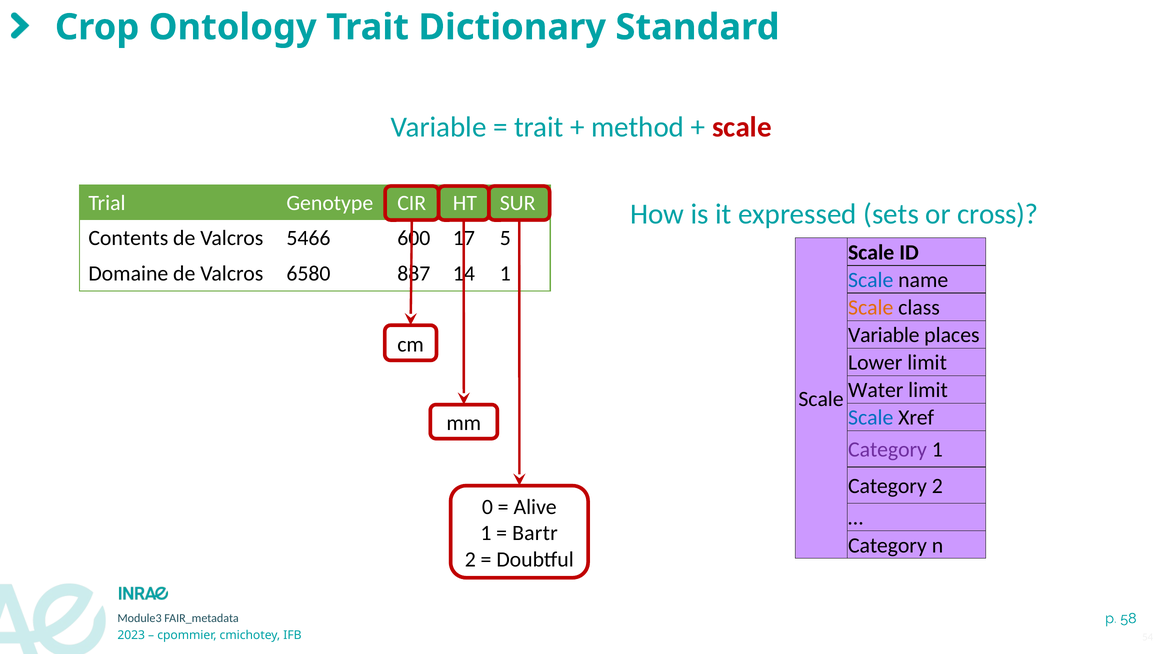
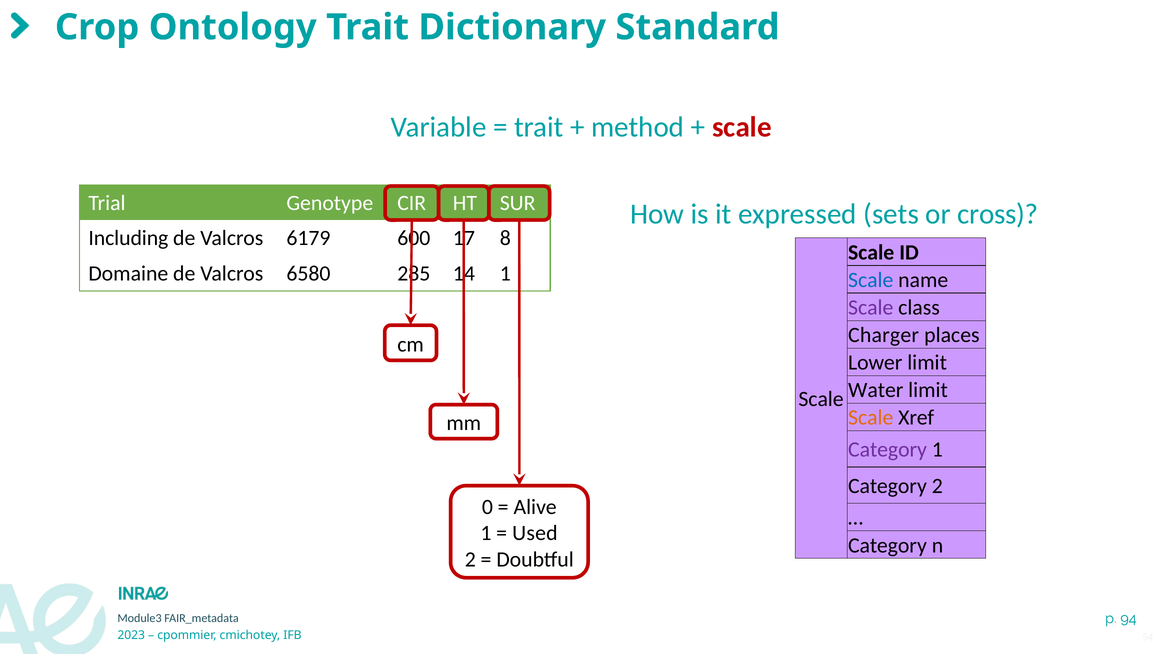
Contents: Contents -> Including (128, 238)
5466: 5466 -> 6179 (308, 238)
5: 5 -> 8 (505, 238)
887: 887 -> 285 (414, 273)
Scale colour: orange -> purple (871, 307)
Variable: Variable -> Charger (884, 335)
Scale colour: blue -> orange (871, 417)
Bartr: Bartr -> Used (535, 533)
58: 58 -> 94 (1128, 618)
